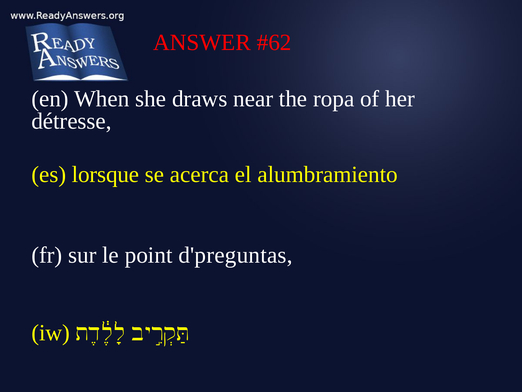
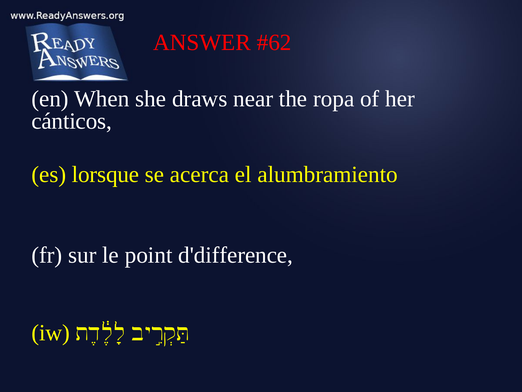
détresse: détresse -> cánticos (72, 121)
d'preguntas: d'preguntas -> d'difference (236, 255)
